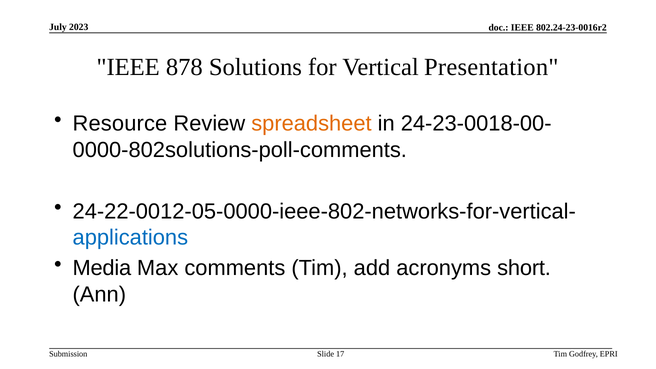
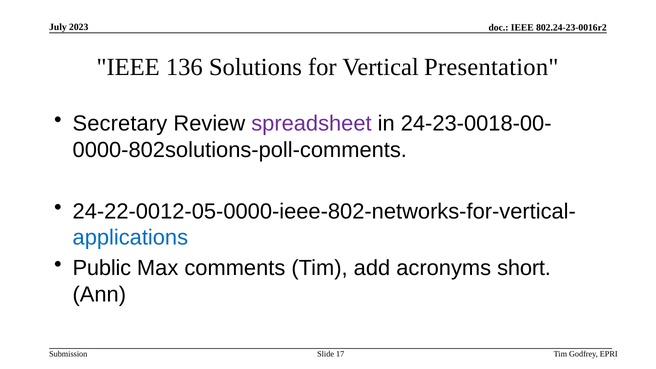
878: 878 -> 136 (184, 67)
Resource: Resource -> Secretary (120, 124)
spreadsheet colour: orange -> purple (311, 124)
Media: Media -> Public (102, 268)
